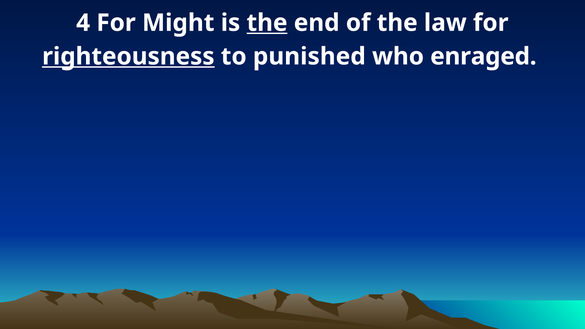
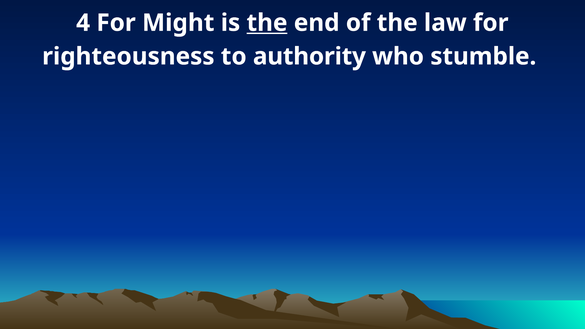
righteousness underline: present -> none (128, 56)
punished: punished -> authority (309, 56)
enraged: enraged -> stumble (483, 56)
